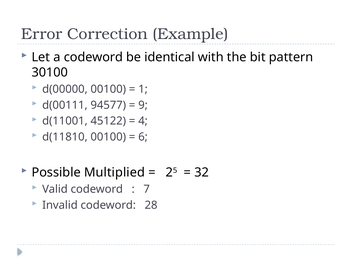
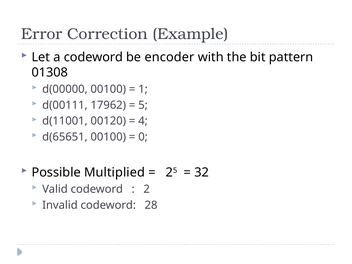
identical: identical -> encoder (169, 57)
30100: 30100 -> 01308 (50, 72)
94577: 94577 -> 17962 (108, 105)
9: 9 -> 5 (143, 105)
45122: 45122 -> 00120 (108, 121)
d(11810: d(11810 -> d(65651 (65, 137)
6: 6 -> 0 (143, 137)
7: 7 -> 2 (147, 189)
